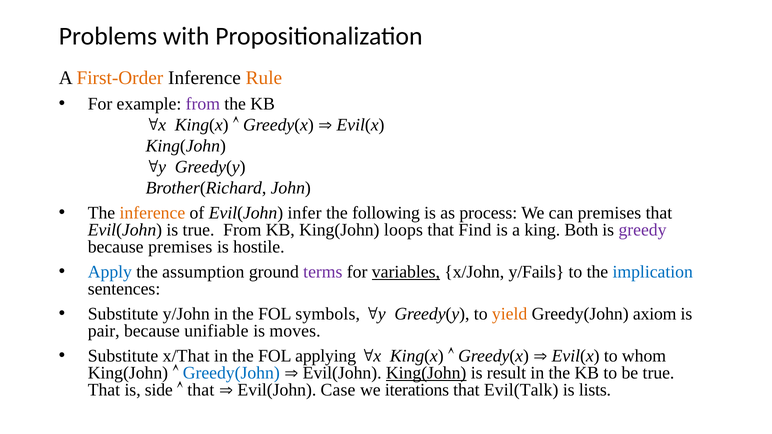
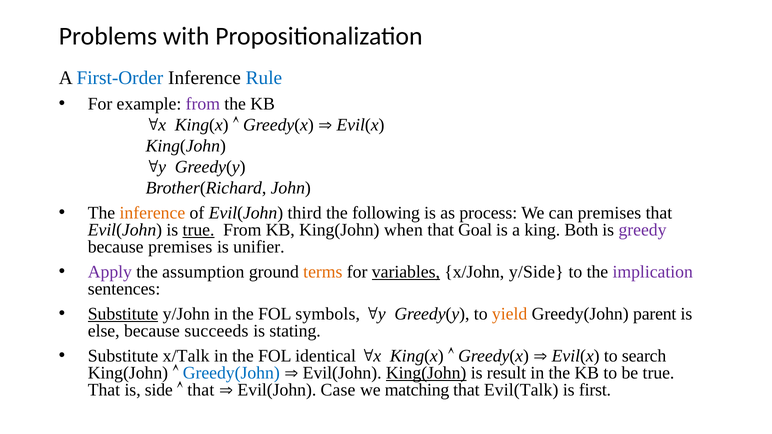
First-Order colour: orange -> blue (120, 78)
Rule colour: orange -> blue (264, 78)
infer: infer -> third (305, 213)
true underline: none -> present (199, 230)
loops: loops -> when (403, 230)
Find: Find -> Goal (475, 230)
hostile: hostile -> unifier (259, 247)
Apply colour: blue -> purple (110, 272)
terms colour: purple -> orange (323, 272)
y/Fails: y/Fails -> y/Side (536, 272)
implication colour: blue -> purple (653, 272)
Substitute underline: none -> present (123, 314)
axiom: axiom -> parent (655, 314)
pair: pair -> else (104, 331)
unifiable: unifiable -> succeeds (216, 331)
moves: moves -> stating (295, 331)
x/That: x/That -> x/Talk (186, 356)
applying: applying -> identical (326, 356)
whom: whom -> search (644, 356)
iterations: iterations -> matching (417, 390)
lists: lists -> first (595, 390)
